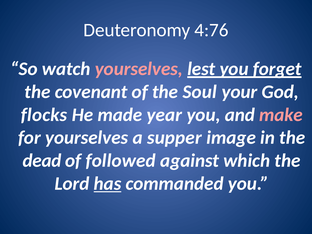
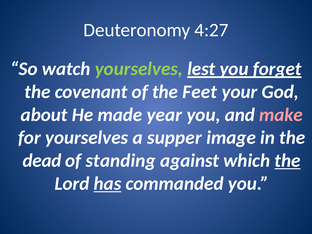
4:76: 4:76 -> 4:27 (211, 30)
yourselves colour: pink -> light green (139, 69)
Soul: Soul -> Feet (200, 92)
flocks: flocks -> about (44, 115)
followed: followed -> standing (121, 161)
the underline: none -> present (287, 161)
